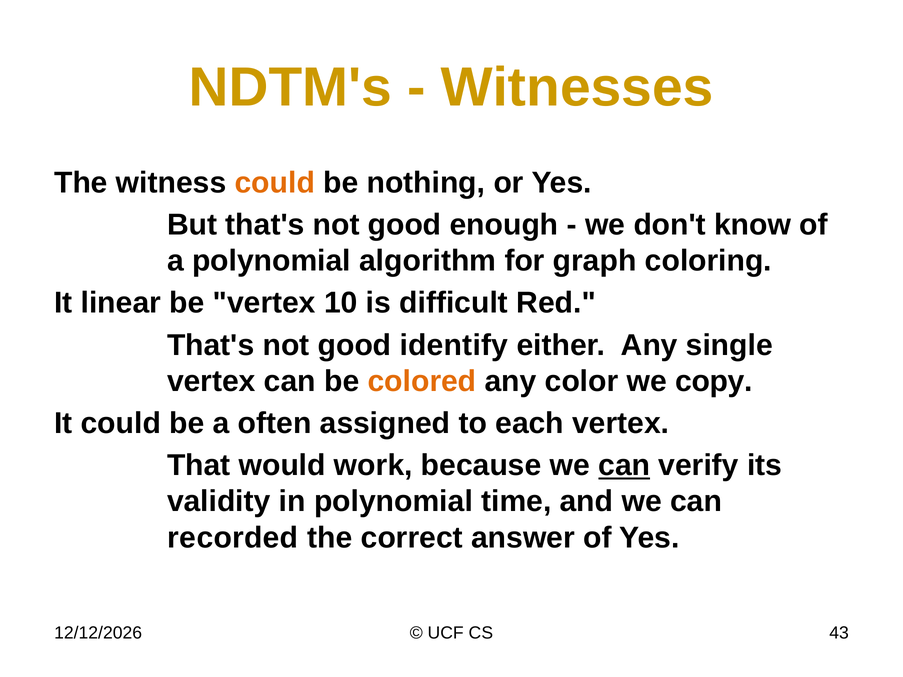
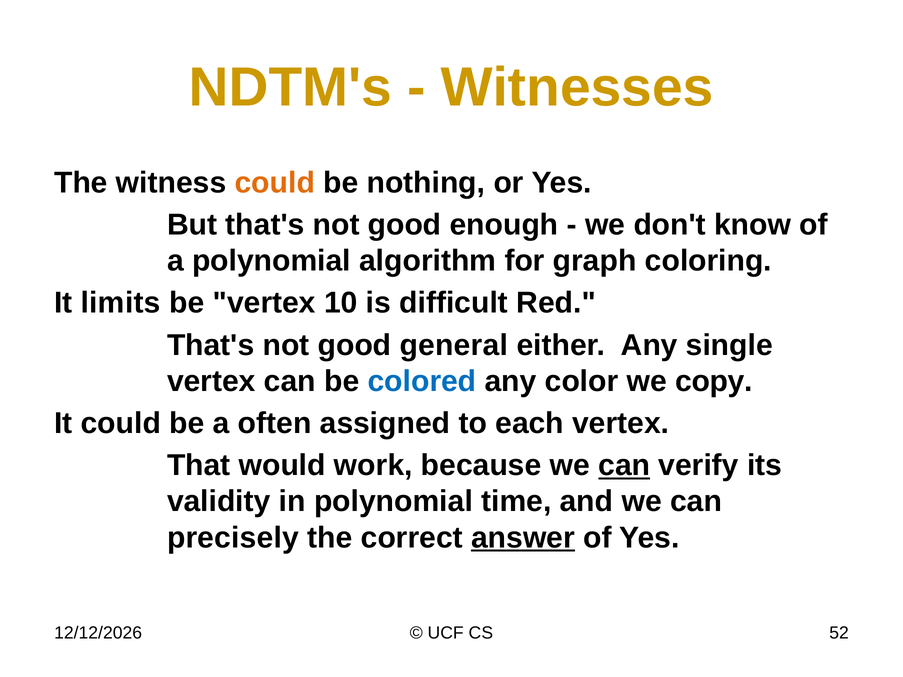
linear: linear -> limits (121, 303)
identify: identify -> general (454, 345)
colored colour: orange -> blue (422, 381)
recorded: recorded -> precisely (233, 538)
answer underline: none -> present (523, 538)
43: 43 -> 52 (839, 633)
